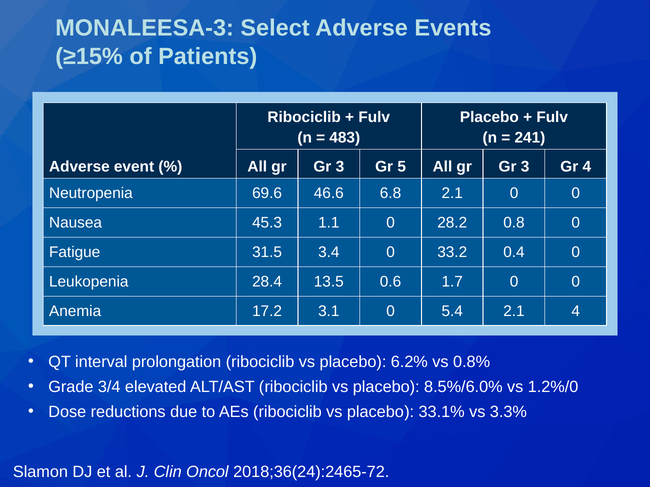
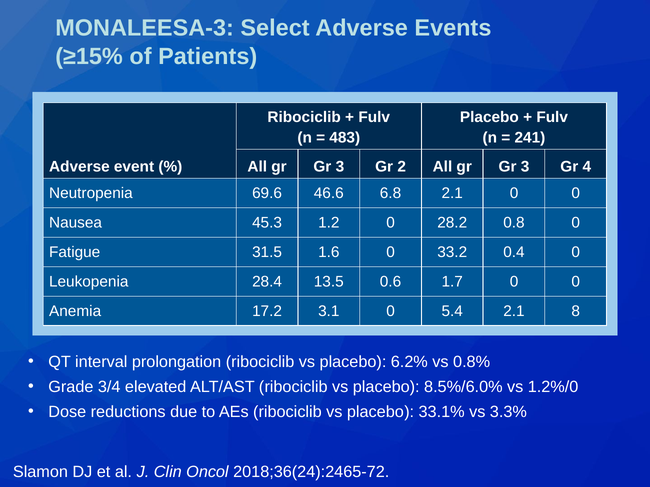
5: 5 -> 2 (402, 167)
1.1: 1.1 -> 1.2 (329, 223)
3.4: 3.4 -> 1.6 (329, 253)
2.1 4: 4 -> 8 (576, 311)
